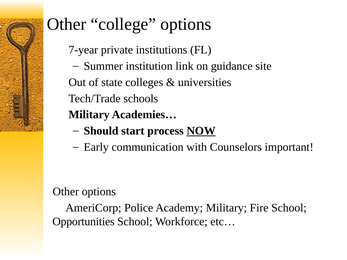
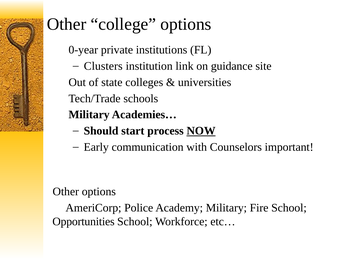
7-year: 7-year -> 0-year (83, 50)
Summer: Summer -> Clusters (103, 66)
